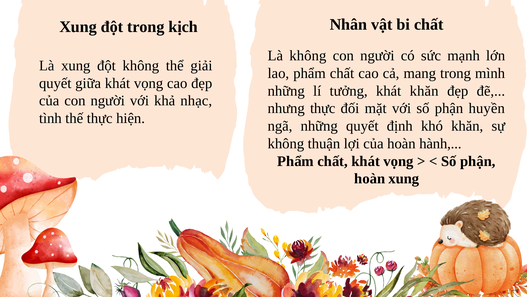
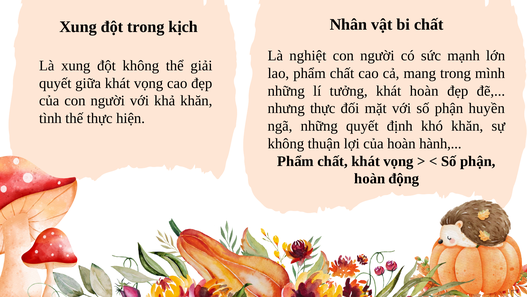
Là không: không -> nghiệt (308, 56)
khát khăn: khăn -> hoàn (424, 91)
khả nhạc: nhạc -> khăn (196, 101)
hoàn xung: xung -> động (404, 178)
